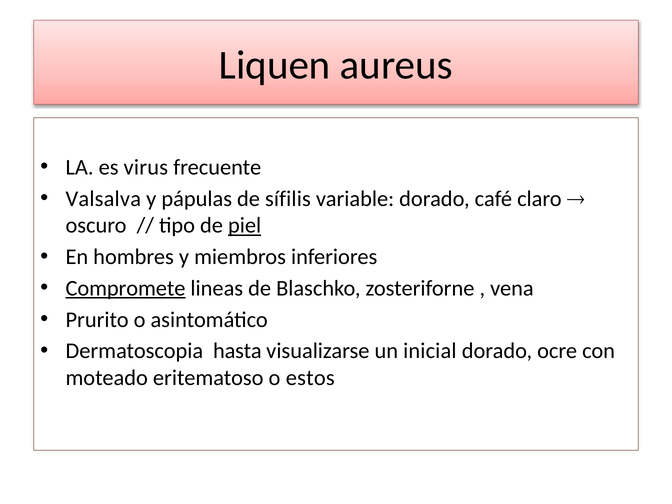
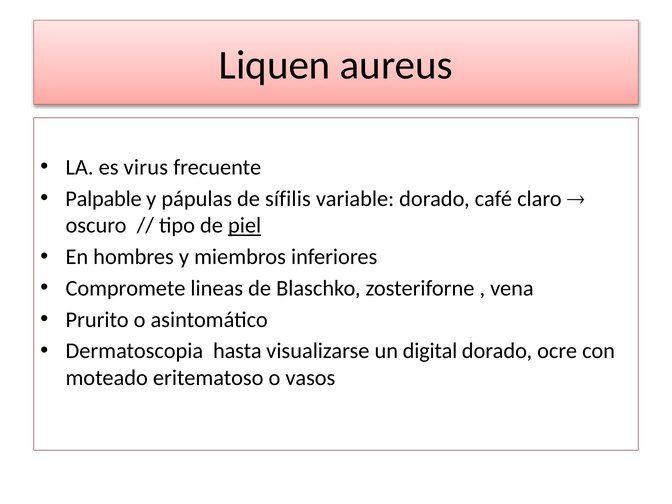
Valsalva: Valsalva -> Palpable (103, 199)
Compromete underline: present -> none (126, 288)
inicial: inicial -> digital (430, 351)
estos: estos -> vasos (310, 378)
